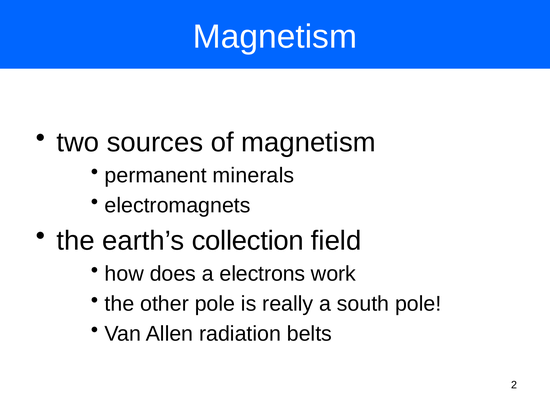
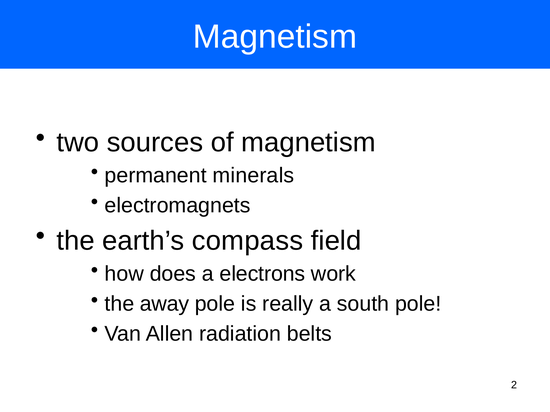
collection: collection -> compass (248, 241)
other: other -> away (165, 304)
